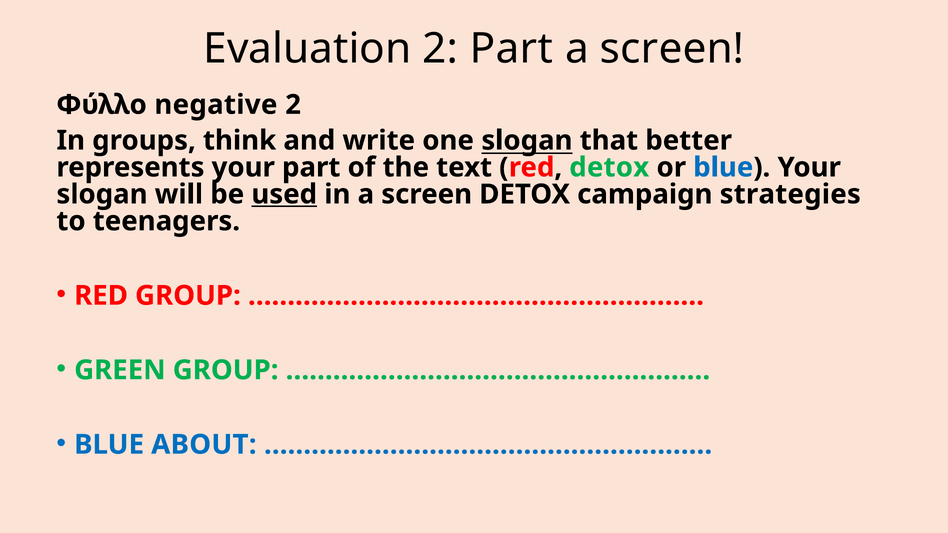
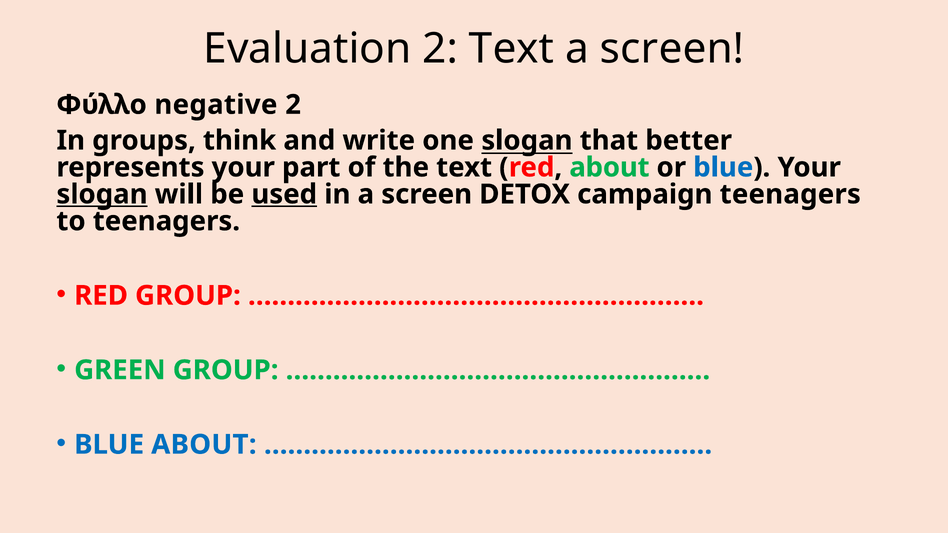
2 Part: Part -> Text (512, 49)
red detox: detox -> about (609, 167)
slogan underline: none -> present (102, 194)
campaign strategies: strategies -> teenagers (790, 194)
